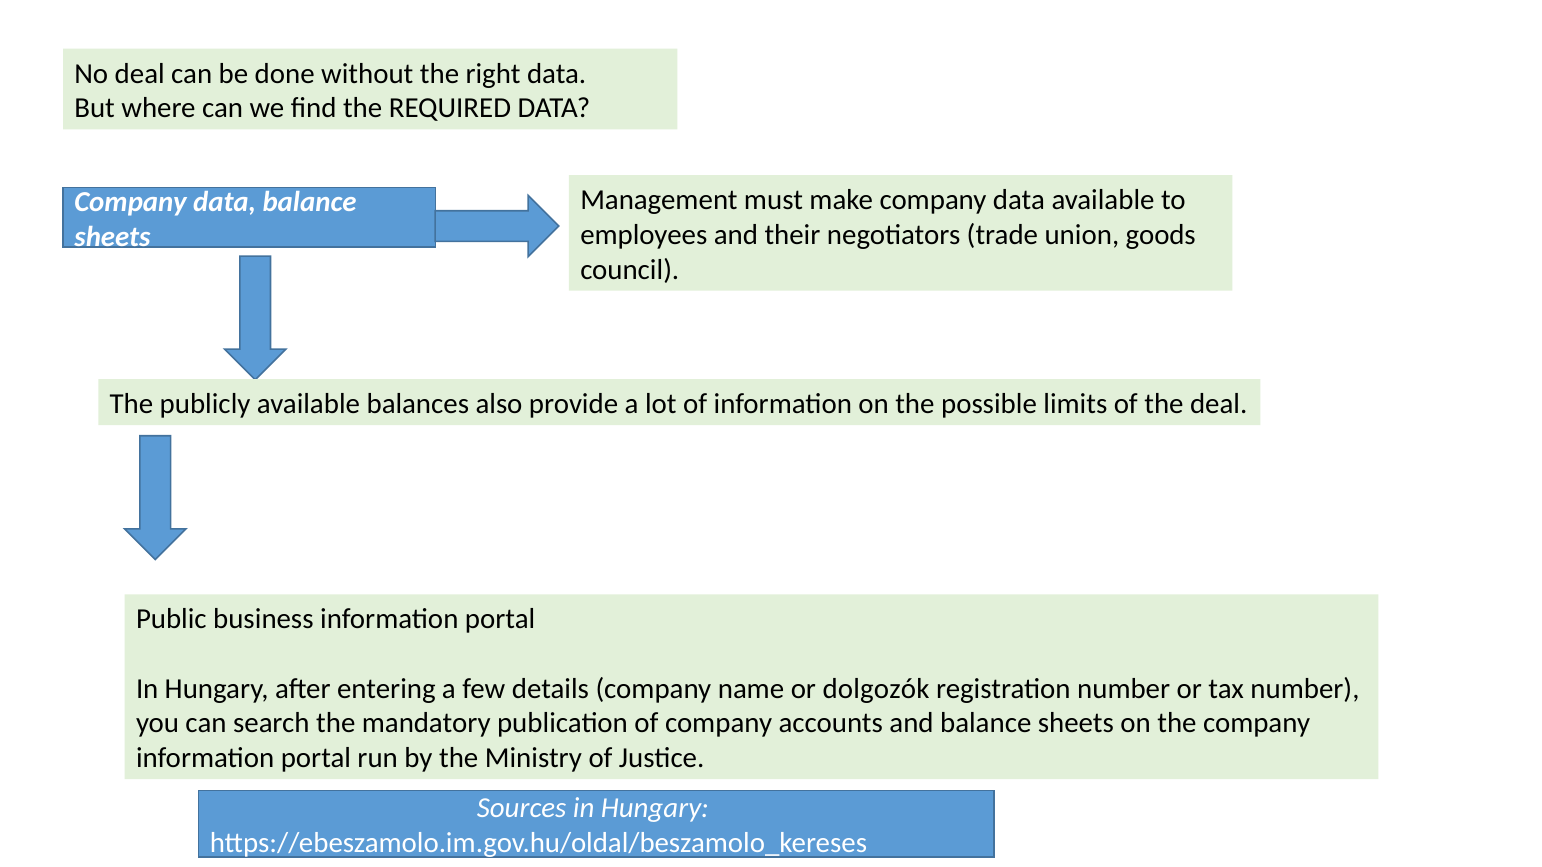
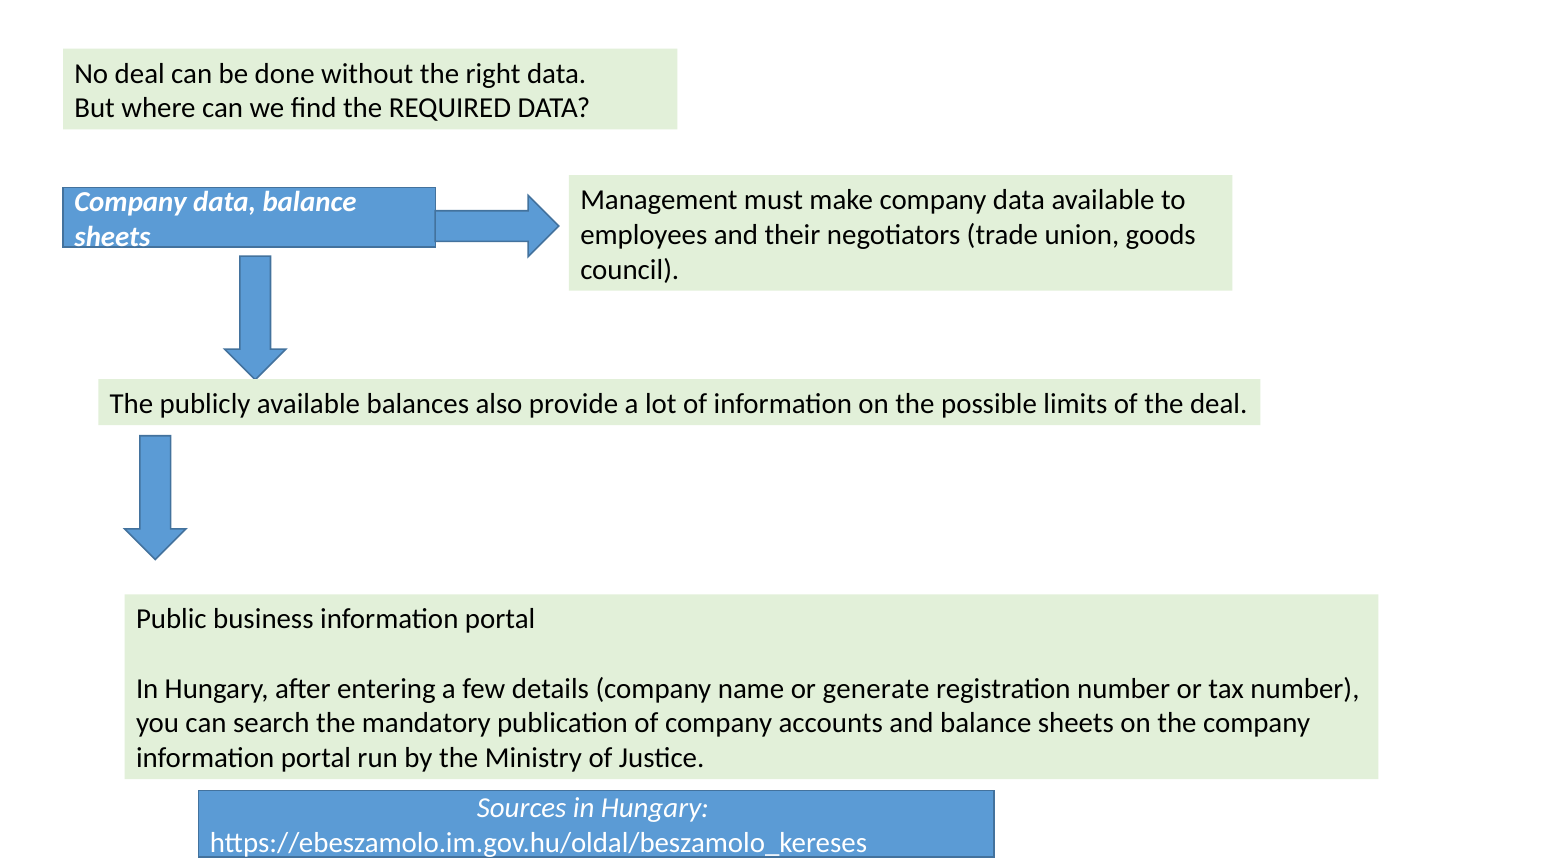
dolgozók: dolgozók -> generate (876, 689)
